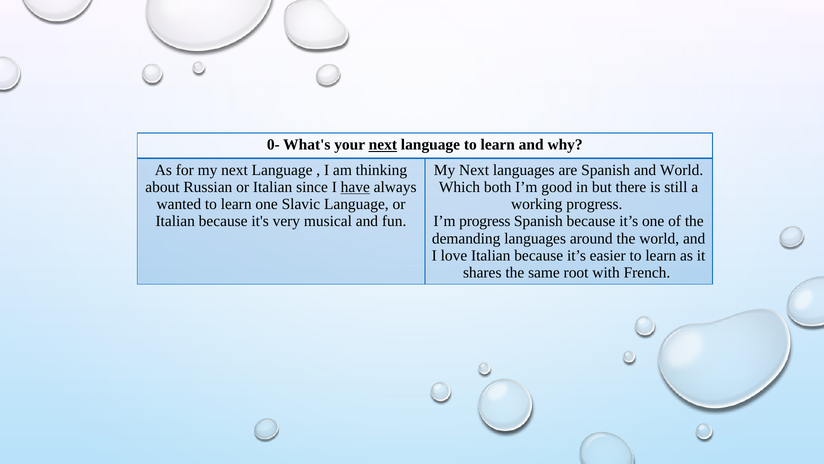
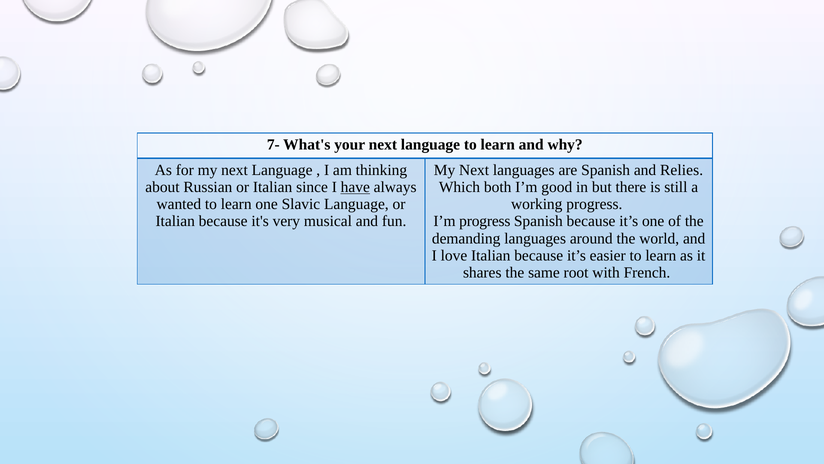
0-: 0- -> 7- (273, 145)
next underline: present -> none (383, 145)
and World: World -> Relies (682, 170)
